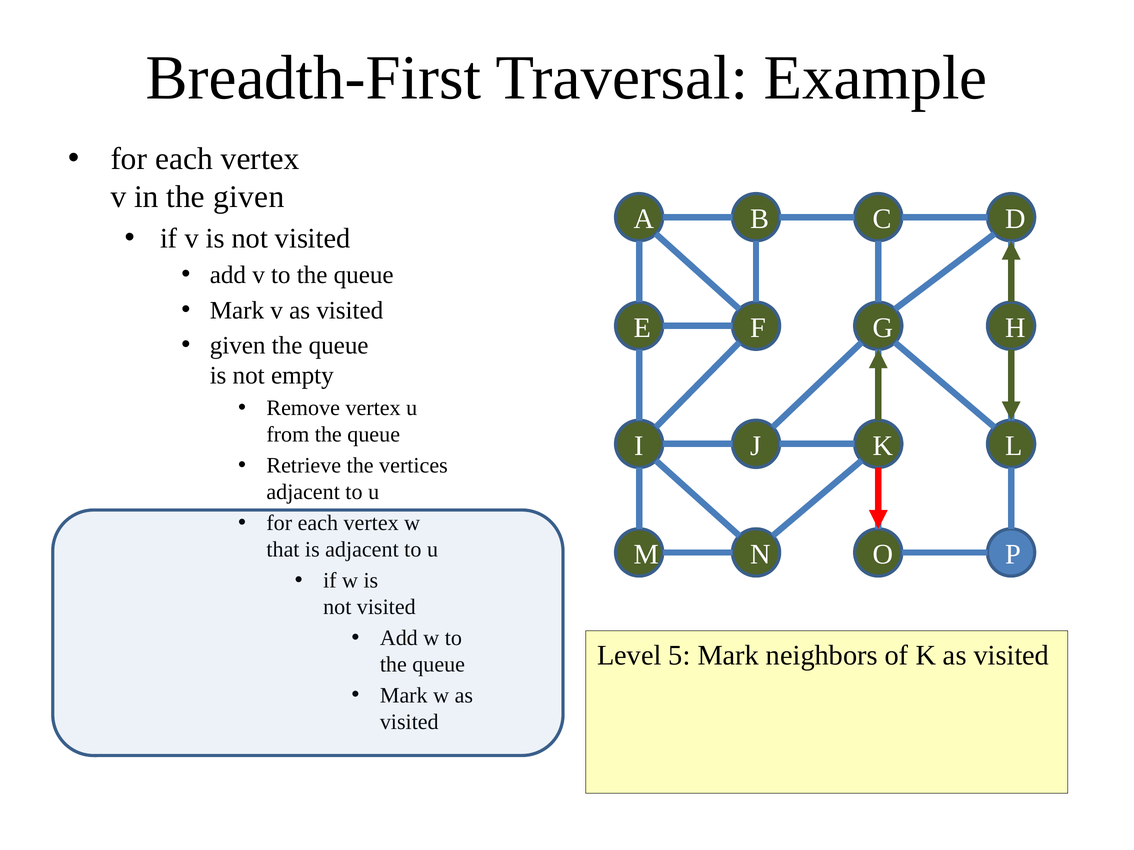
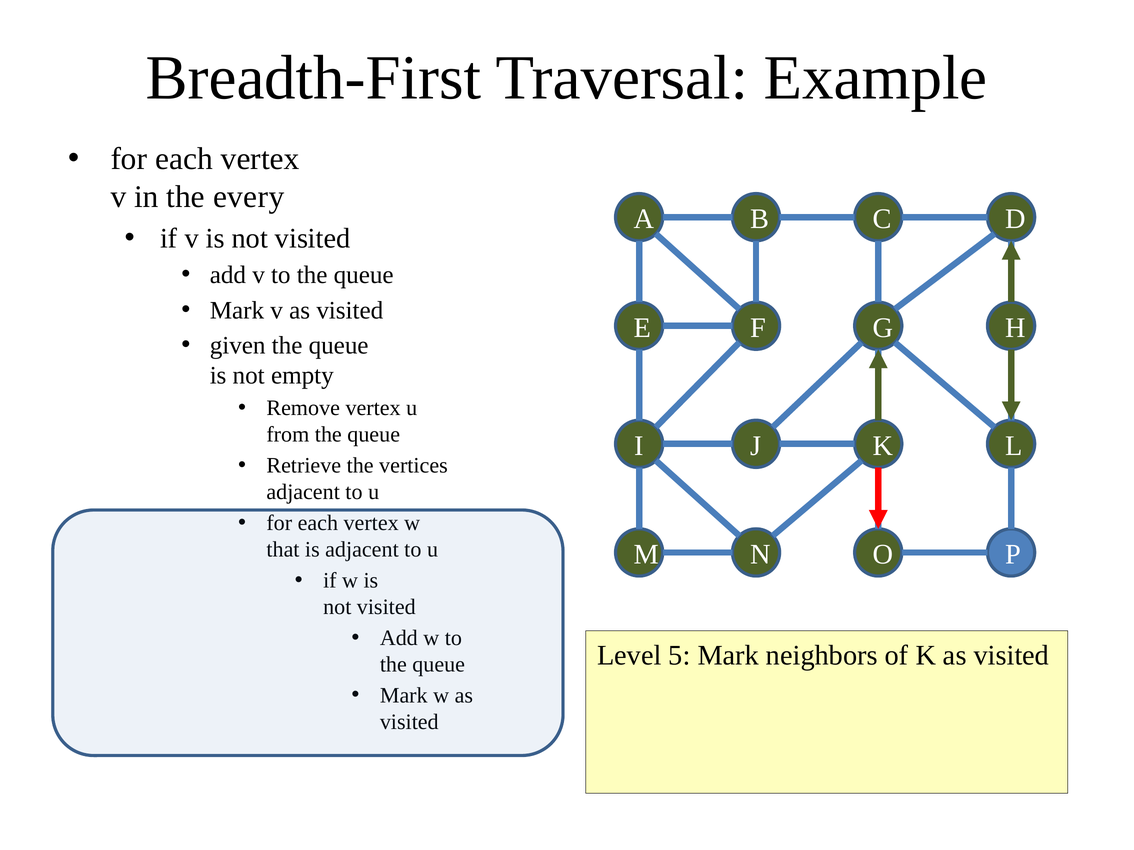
the given: given -> every (249, 197)
